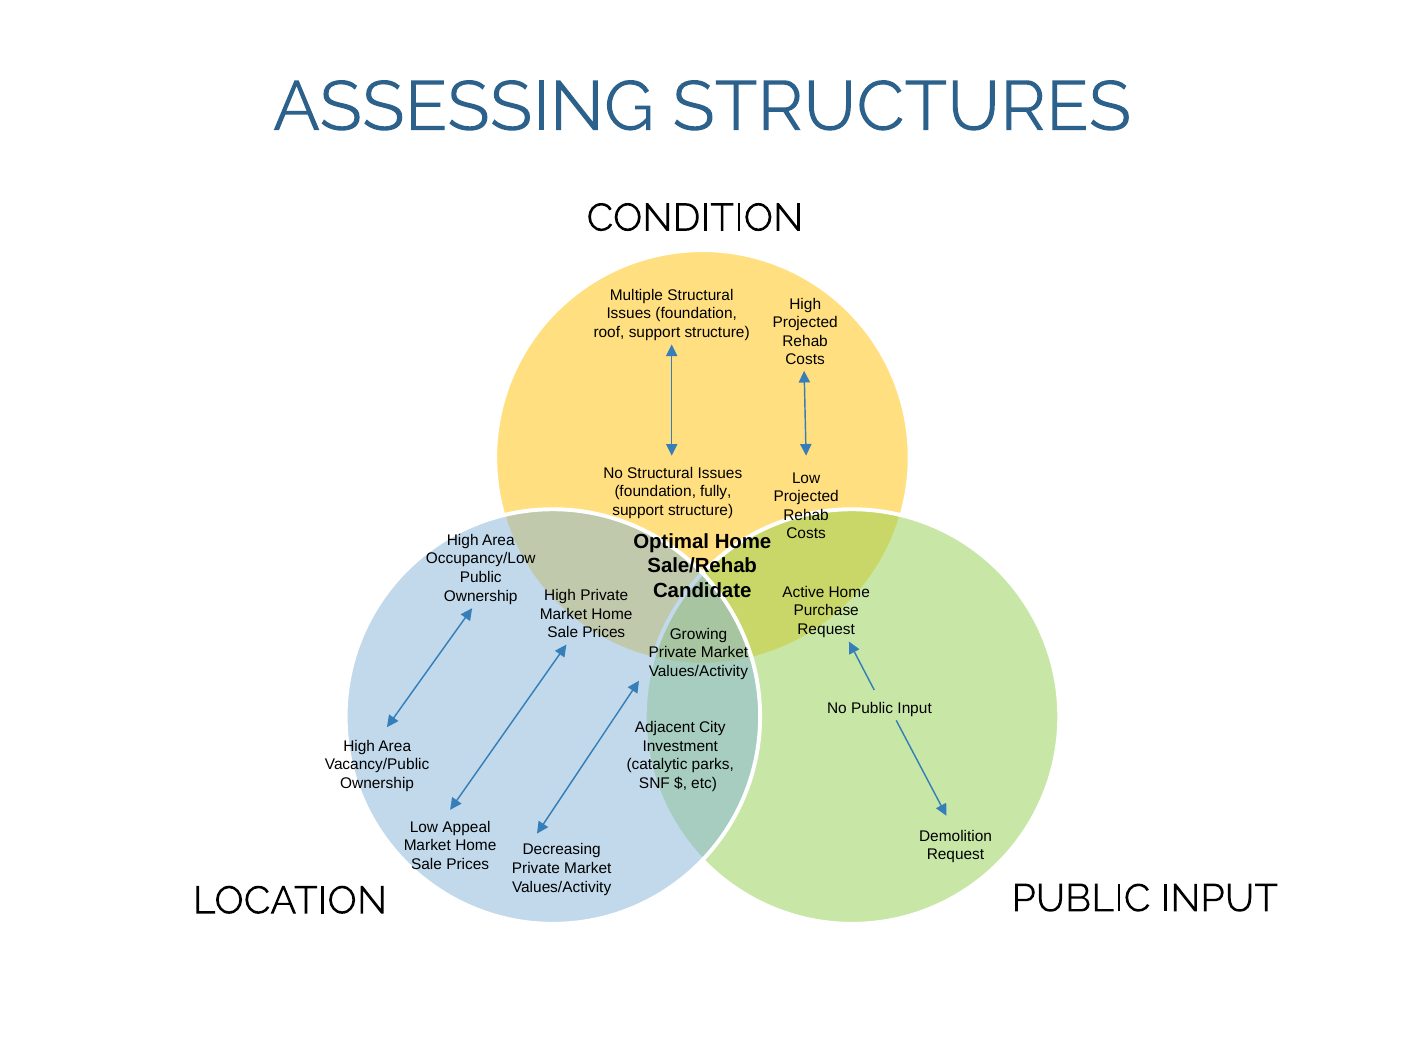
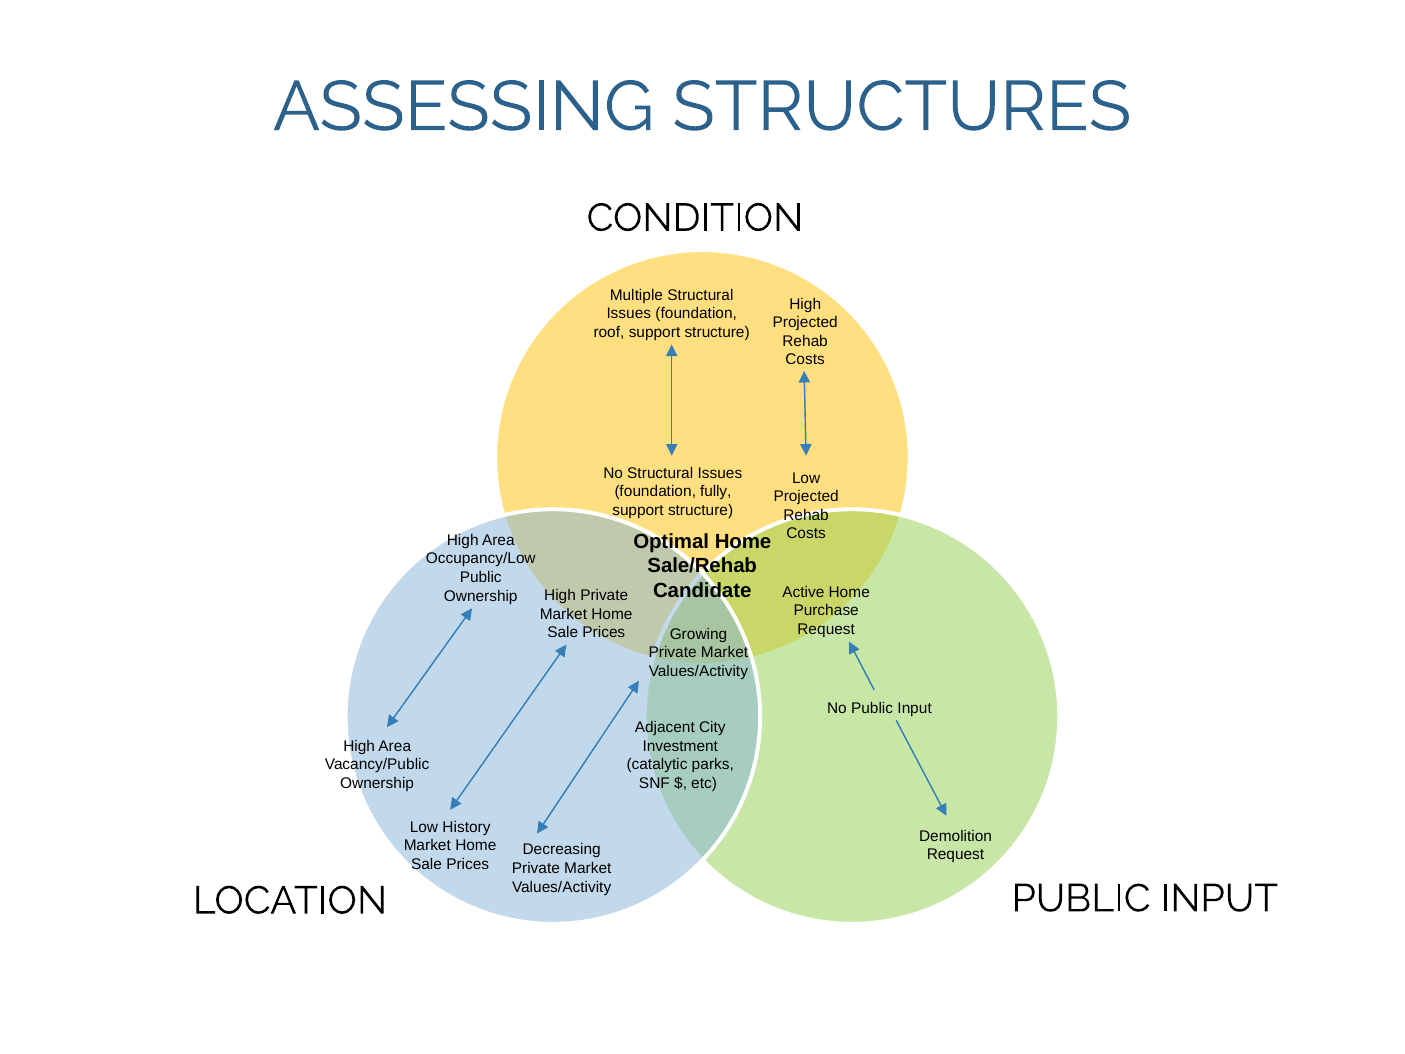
Appeal: Appeal -> History (466, 827)
